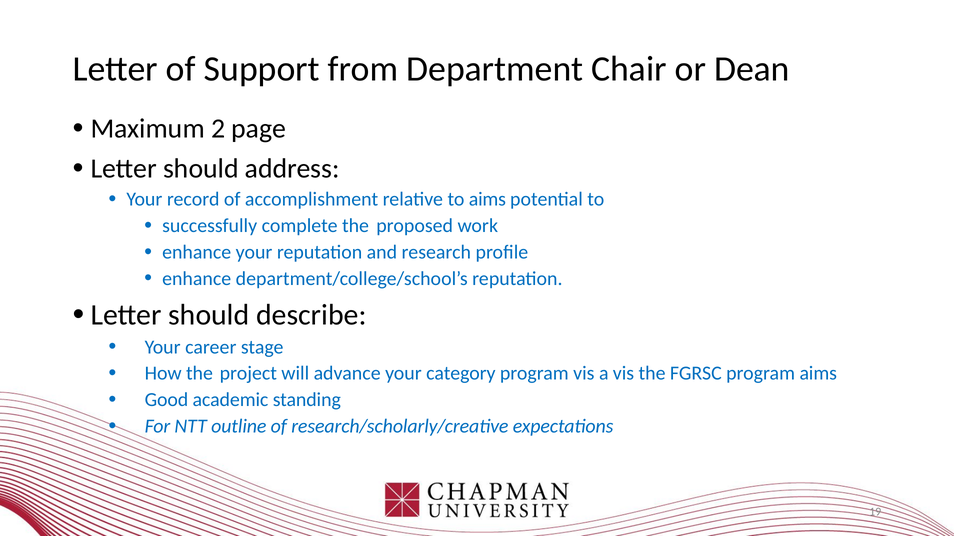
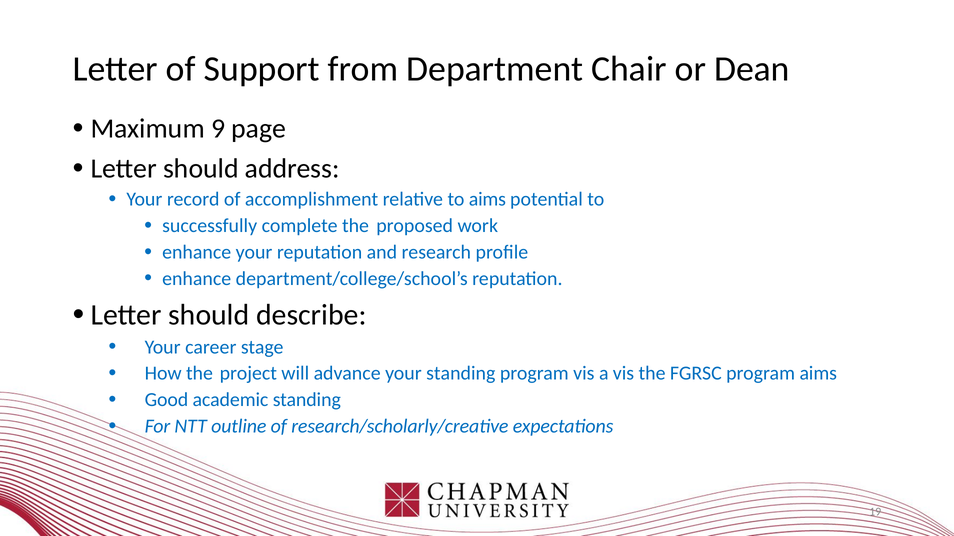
2: 2 -> 9 (218, 129)
your category: category -> standing (461, 374)
